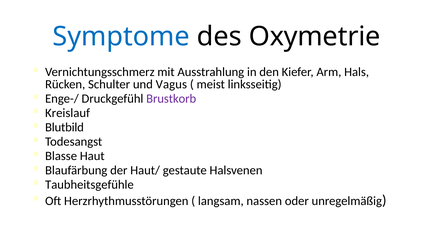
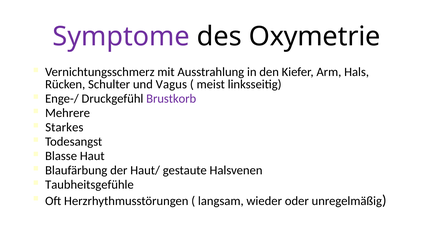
Symptome colour: blue -> purple (121, 36)
Kreislauf: Kreislauf -> Mehrere (68, 113)
Blutbild: Blutbild -> Starkes (64, 127)
nassen: nassen -> wieder (264, 201)
